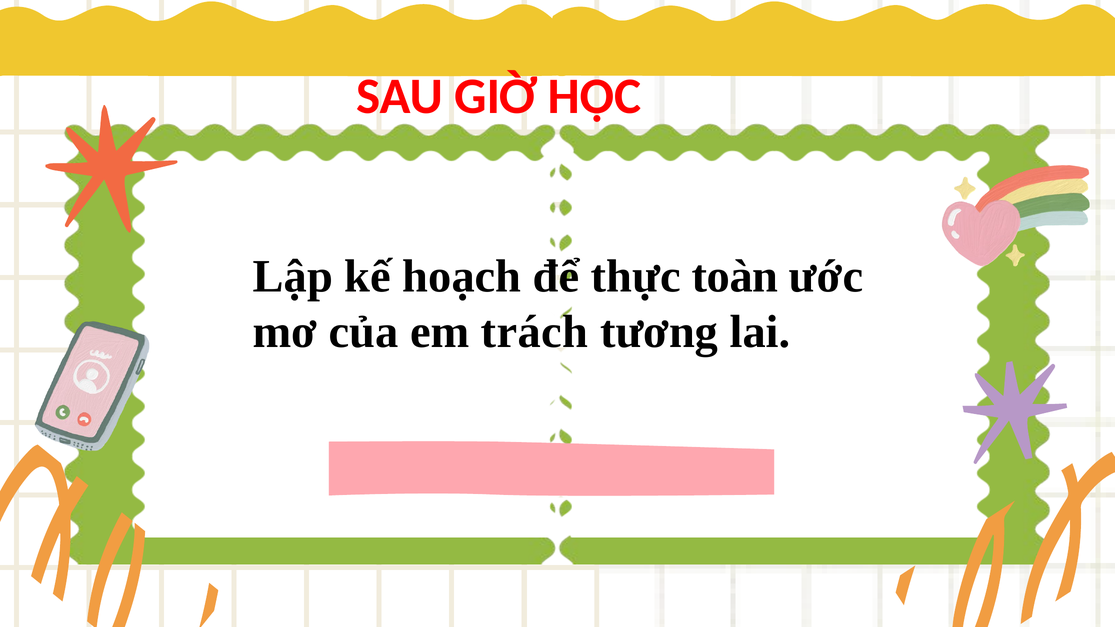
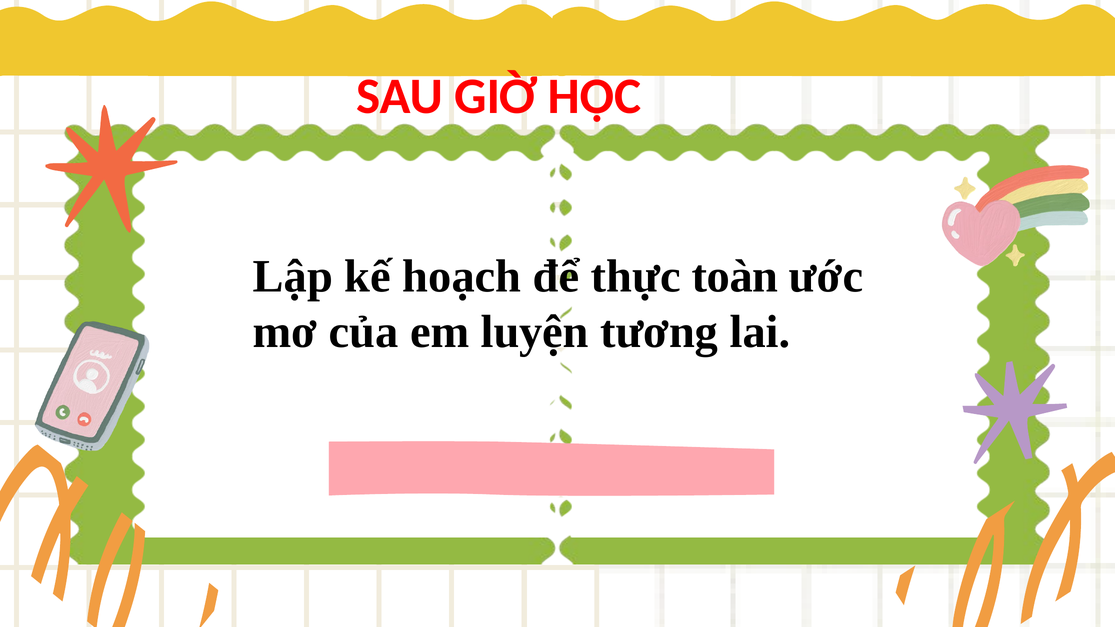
trách: trách -> luyện (535, 332)
